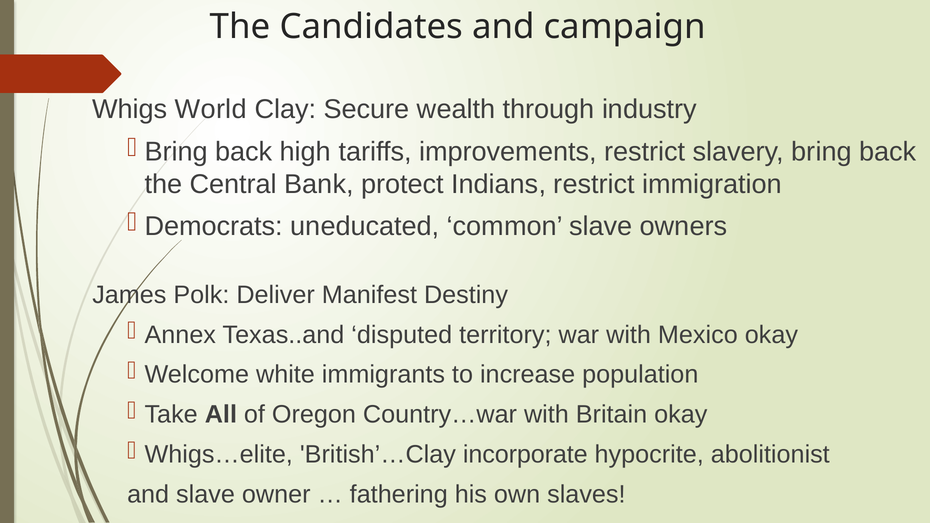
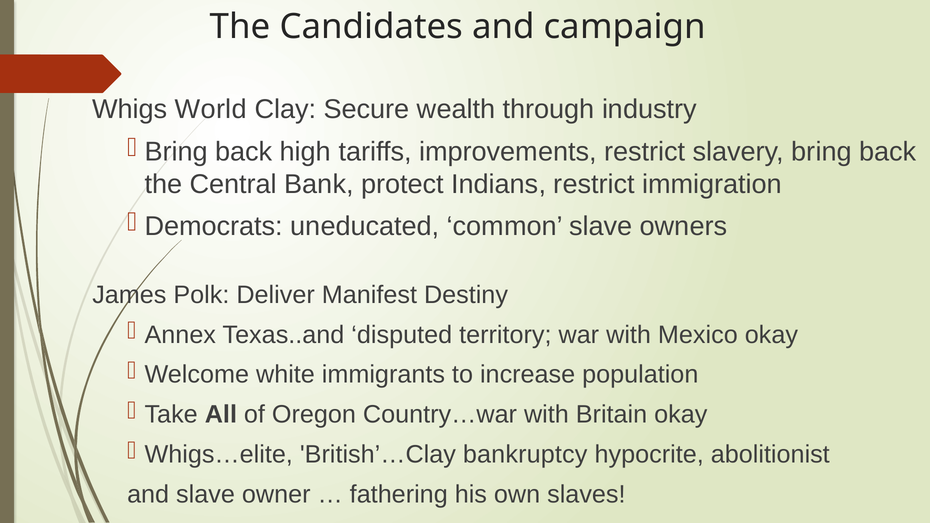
incorporate: incorporate -> bankruptcy (525, 455)
